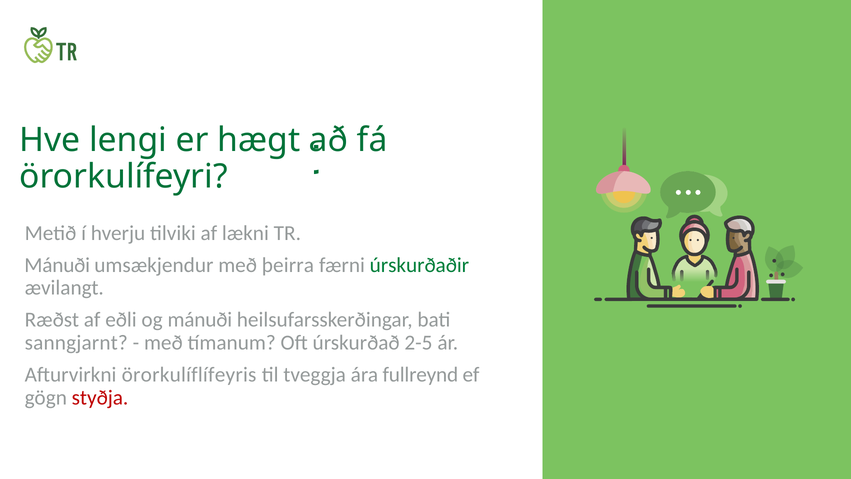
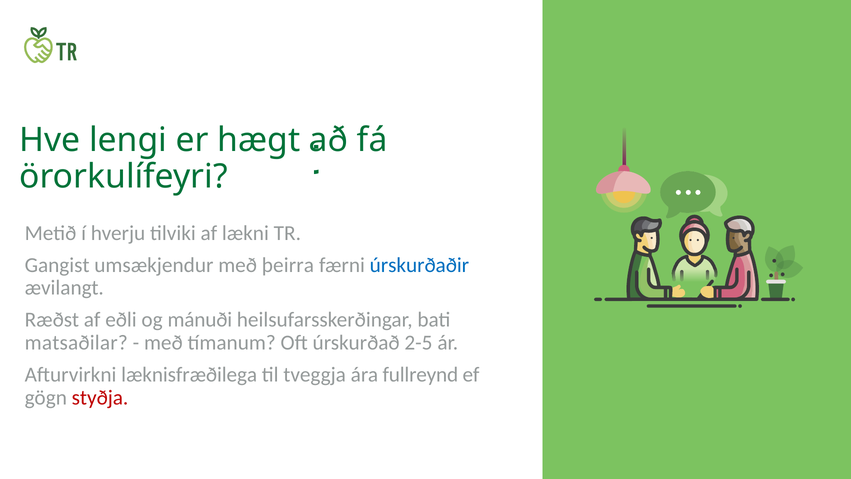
Mánuði: Mánuði -> Gangist (57, 265)
úrskurðaðir colour: green -> blue (419, 265)
sanngjarnt: sanngjarnt -> matsaðilar (76, 343)
örorkulíflífeyris: örorkulíflífeyris -> læknisfræðilega (189, 374)
